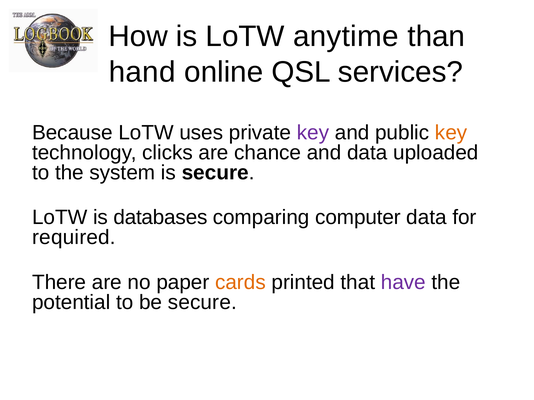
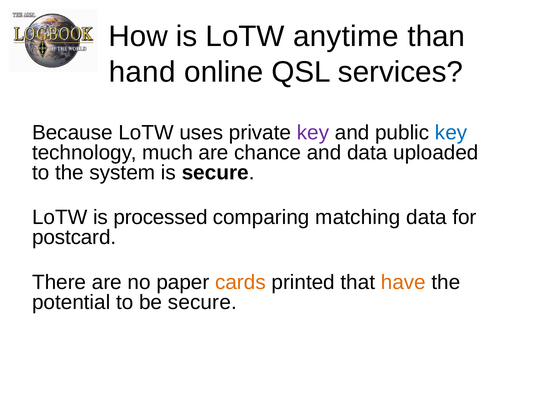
key colour: orange -> blue (451, 133)
clicks: clicks -> much (168, 153)
databases: databases -> processed (160, 218)
computer: computer -> matching (358, 218)
required: required -> postcard (74, 238)
have colour: purple -> orange (403, 283)
